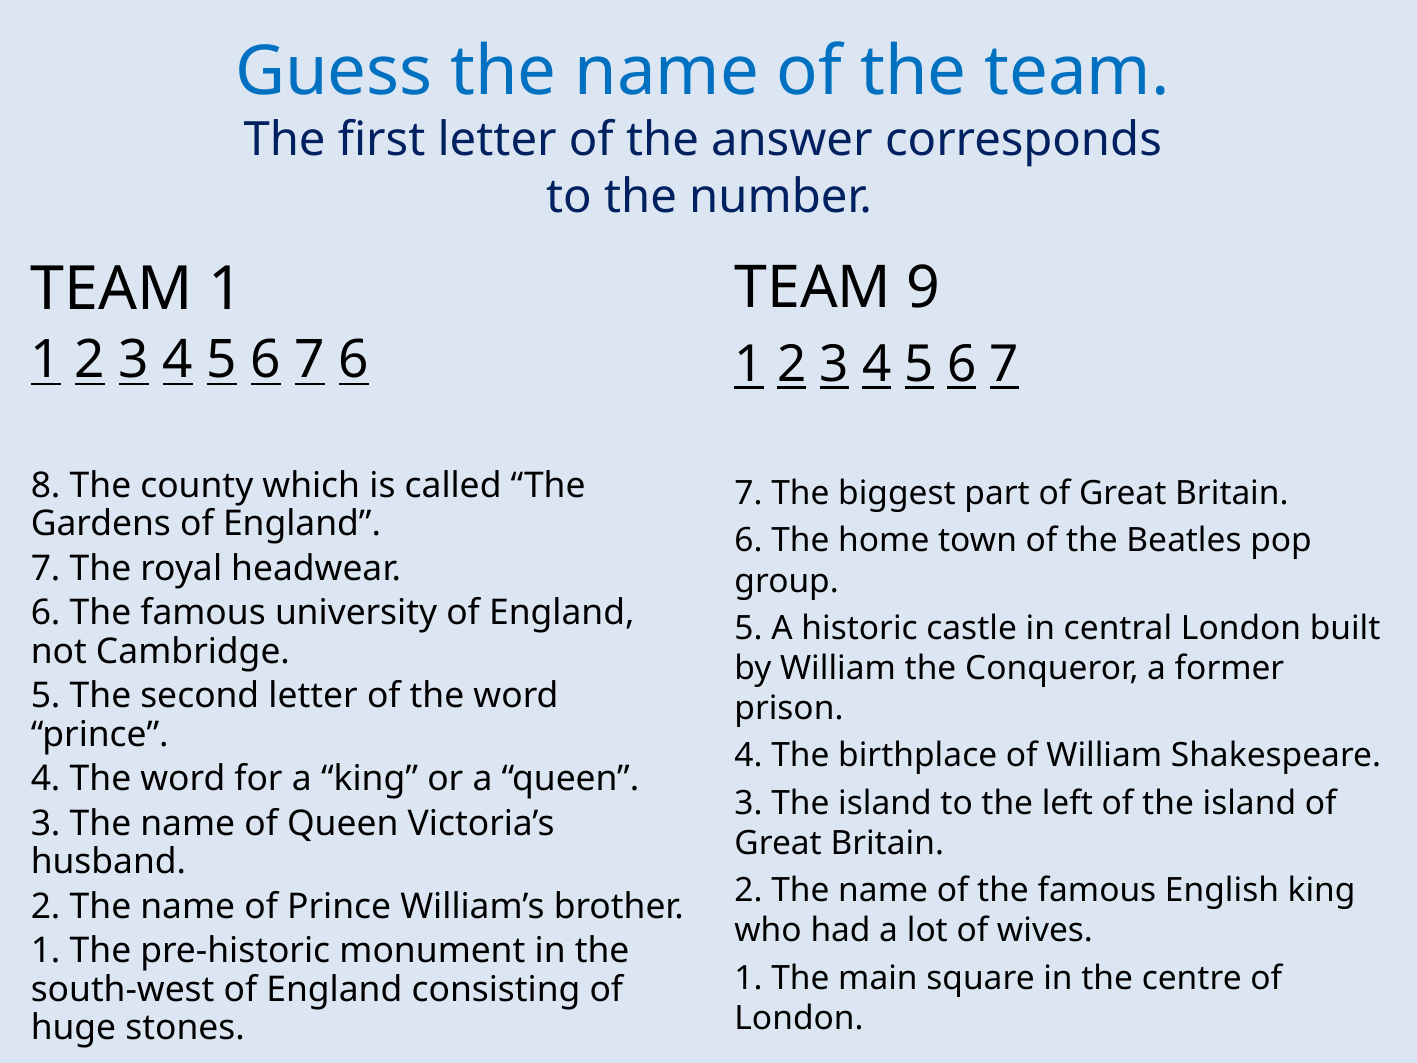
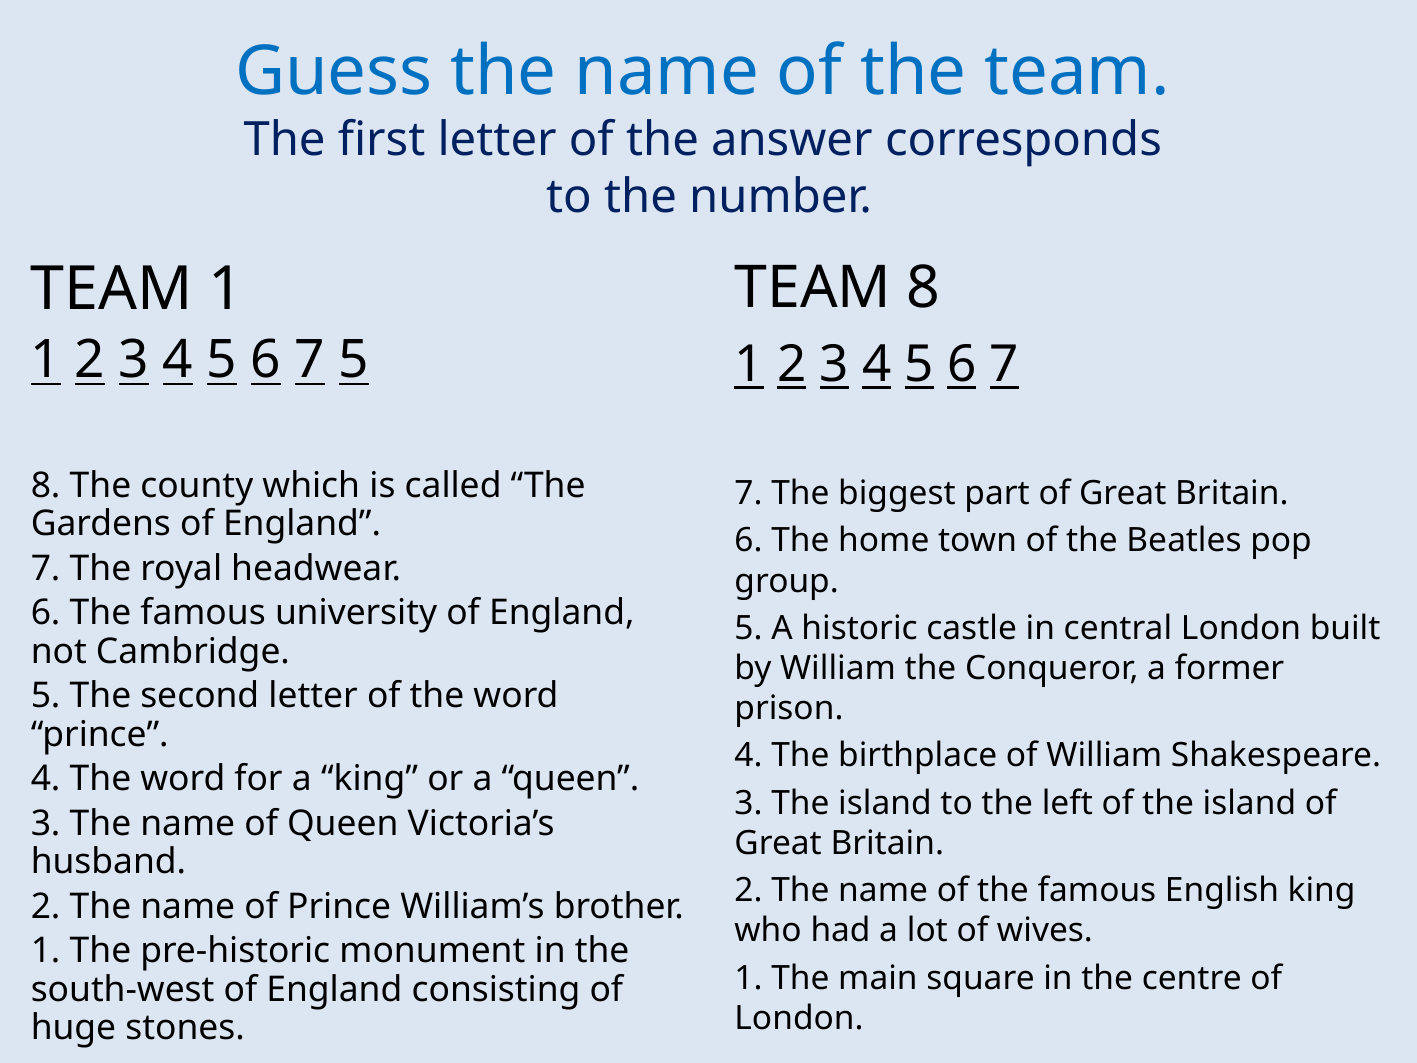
TEAM 9: 9 -> 8 (923, 288)
7 6: 6 -> 5 (354, 360)
